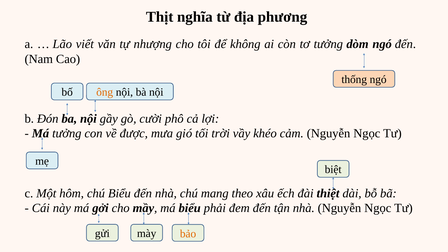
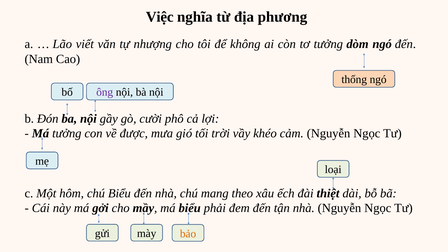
Thịt: Thịt -> Việc (160, 17)
ông colour: orange -> purple (105, 92)
biệt: biệt -> loại (333, 170)
